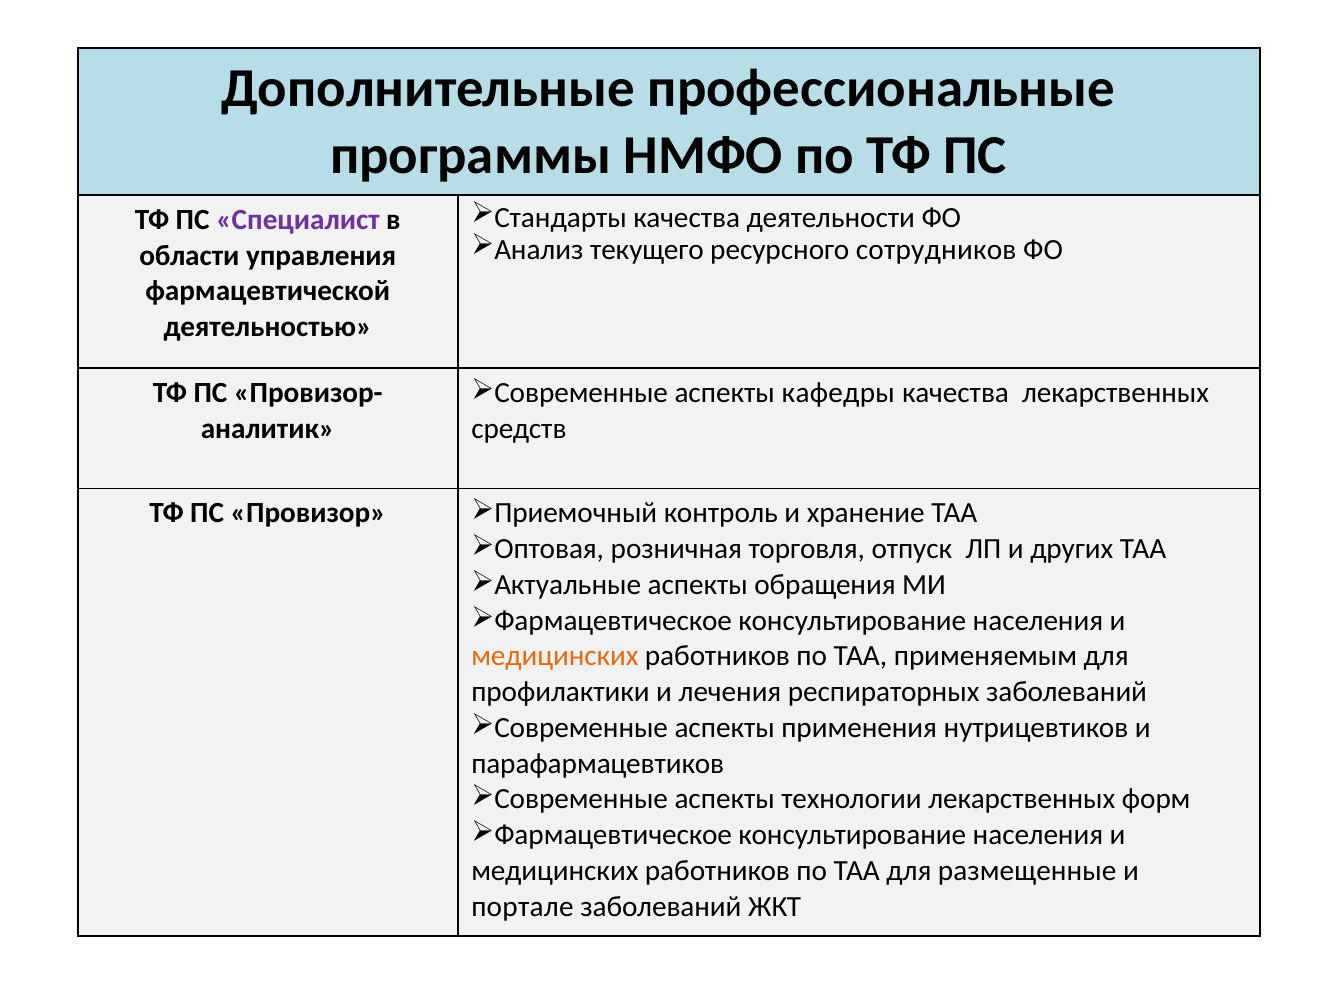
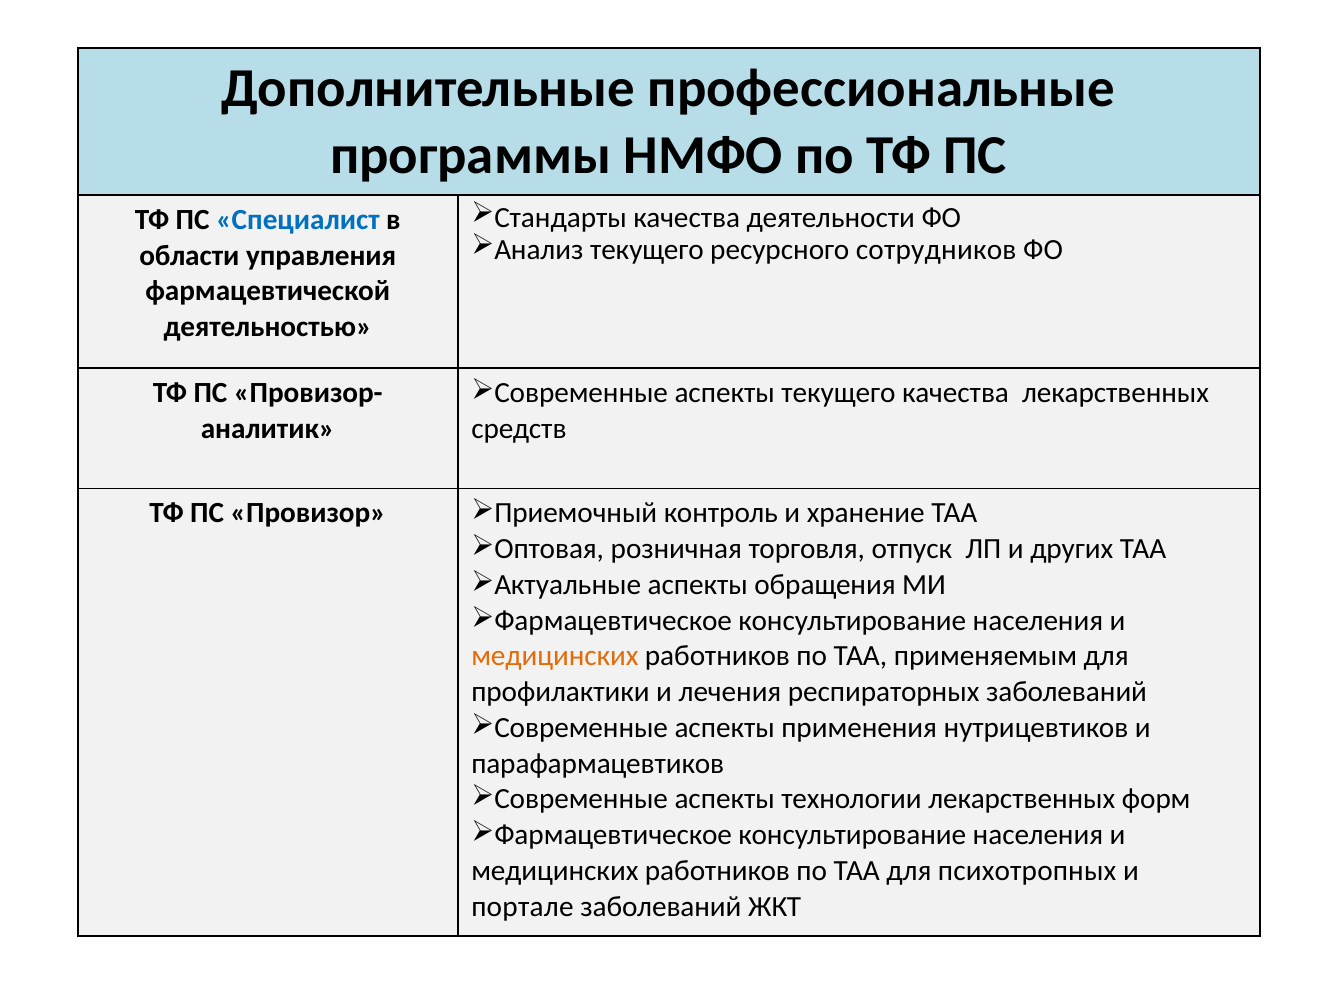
Специалист colour: purple -> blue (298, 220)
аспекты кафедры: кафедры -> текущего (839, 393)
размещенные: размещенные -> психотропных (1027, 871)
